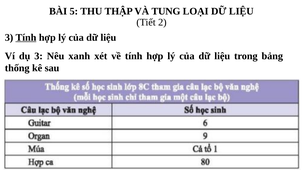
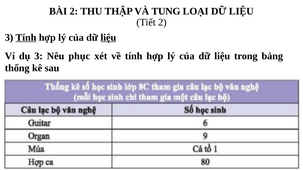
BÀI 5: 5 -> 2 (74, 11)
liệu underline: none -> present (108, 38)
xanh: xanh -> phục (79, 56)
